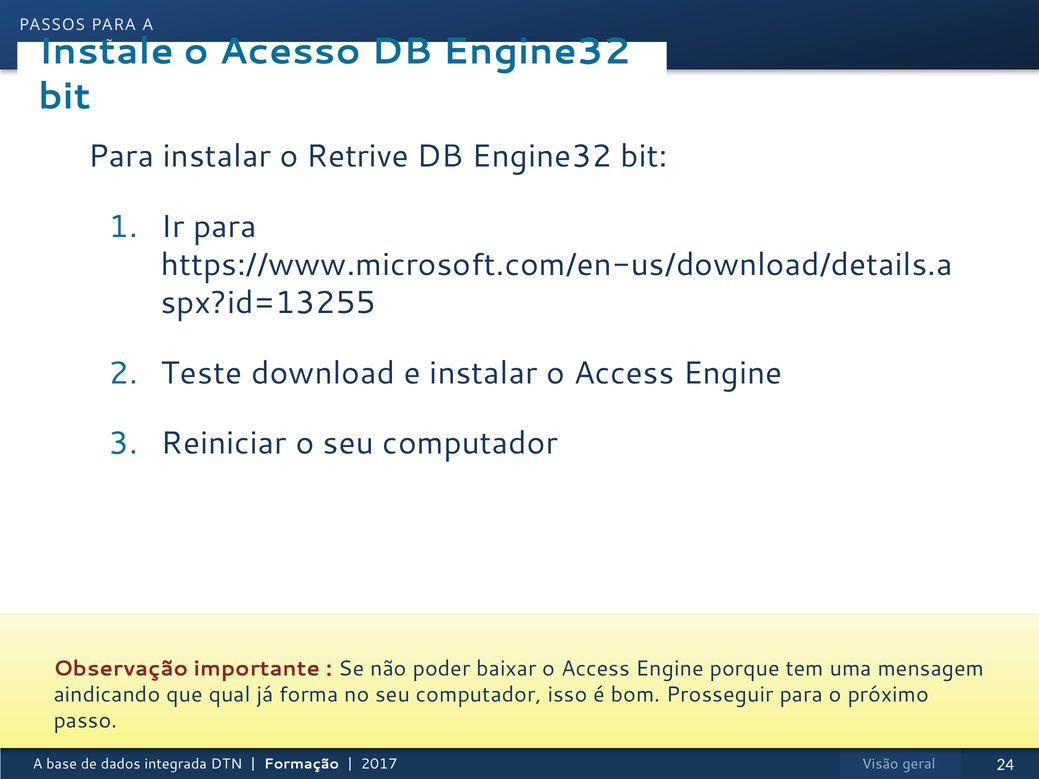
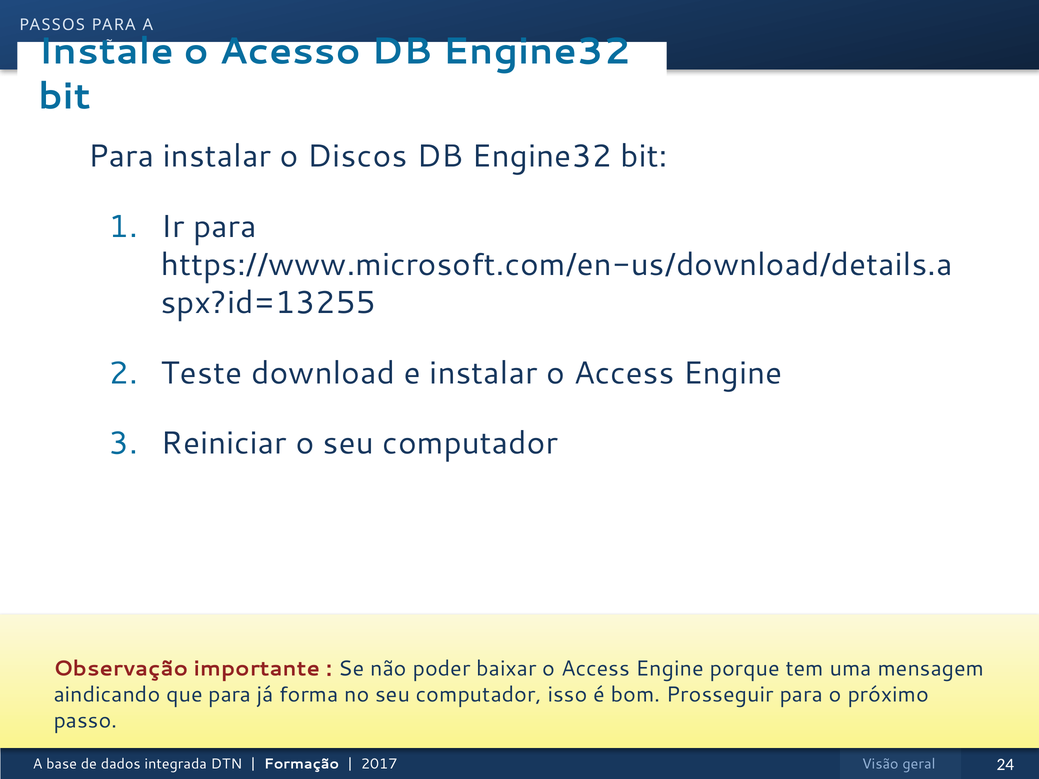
Retrive: Retrive -> Discos (357, 156)
que qual: qual -> para (230, 695)
